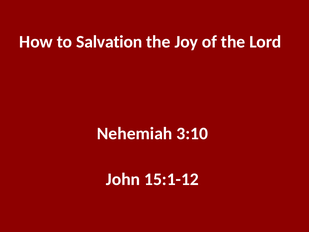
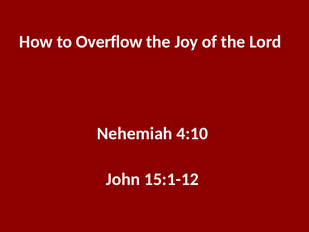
Salvation: Salvation -> Overflow (109, 42)
3:10: 3:10 -> 4:10 (192, 133)
